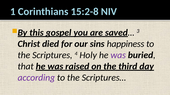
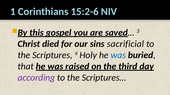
15:2-8: 15:2-8 -> 15:2-6 (85, 12)
happiness: happiness -> sacrificial (125, 44)
was colour: purple -> blue (118, 55)
